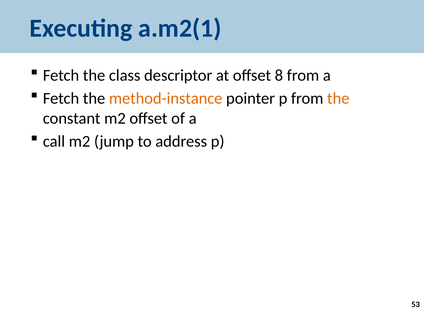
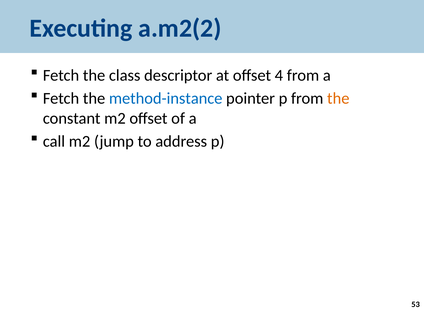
a.m2(1: a.m2(1 -> a.m2(2 (180, 28)
8: 8 -> 4 (279, 75)
method-instance colour: orange -> blue (166, 99)
